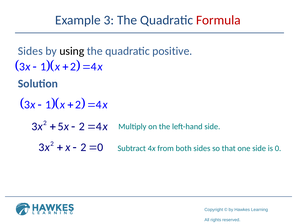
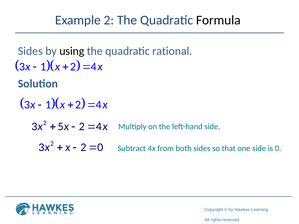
Example 3: 3 -> 2 (109, 20)
Formula colour: red -> black (218, 20)
positive: positive -> rational (172, 51)
